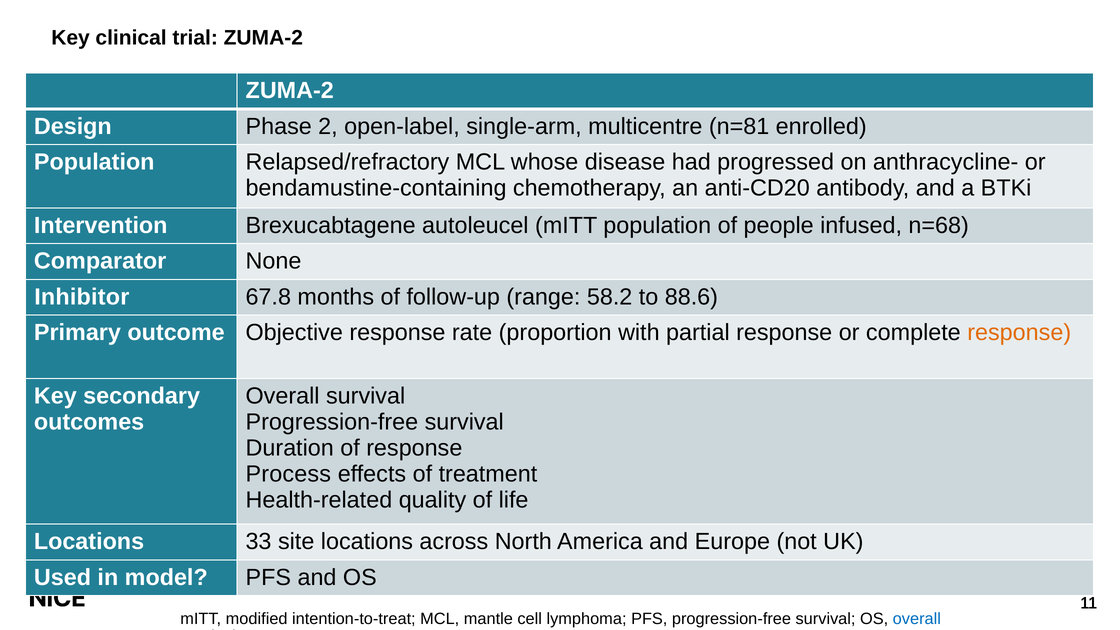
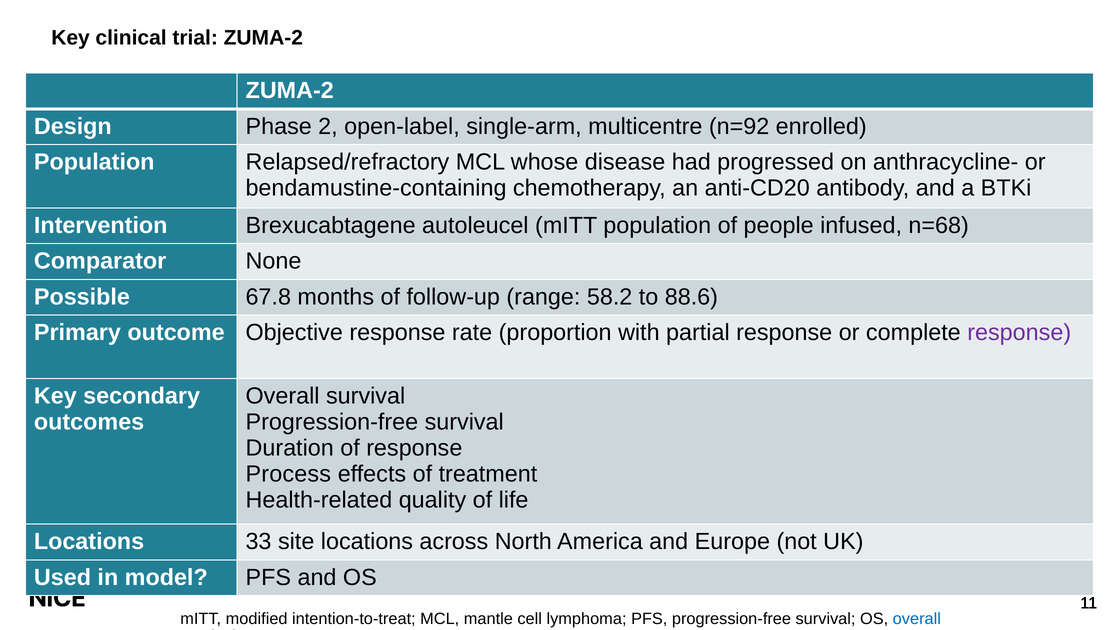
n=81: n=81 -> n=92 (739, 126)
Inhibitor: Inhibitor -> Possible (82, 297)
response colour: orange -> purple (1019, 333)
